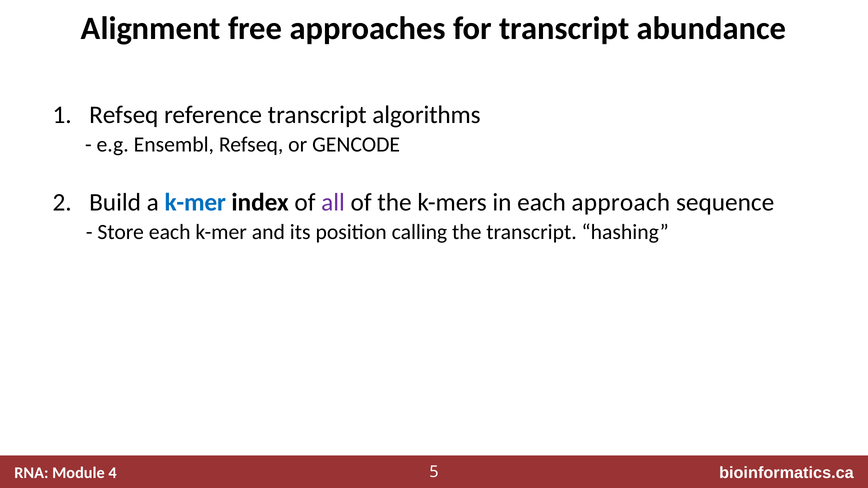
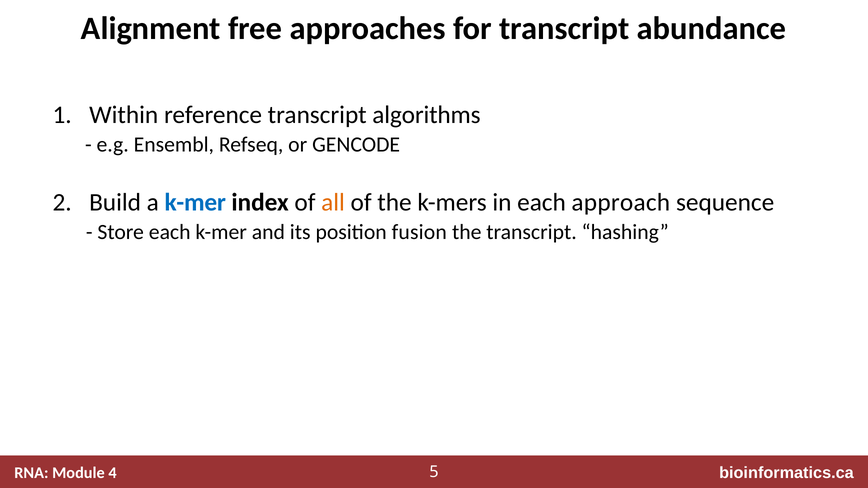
Refseq: Refseq -> Within (124, 115)
all colour: purple -> orange (333, 203)
calling: calling -> fusion (419, 232)
